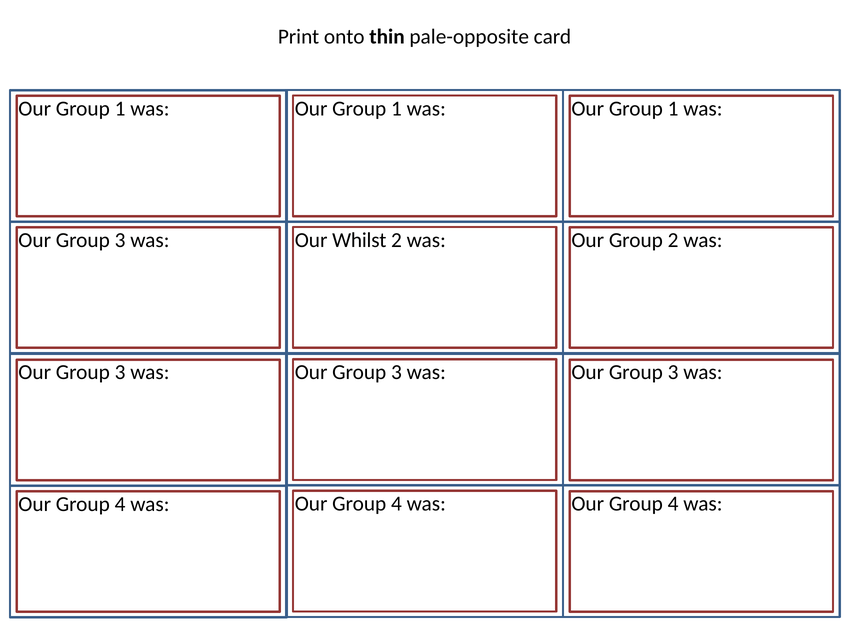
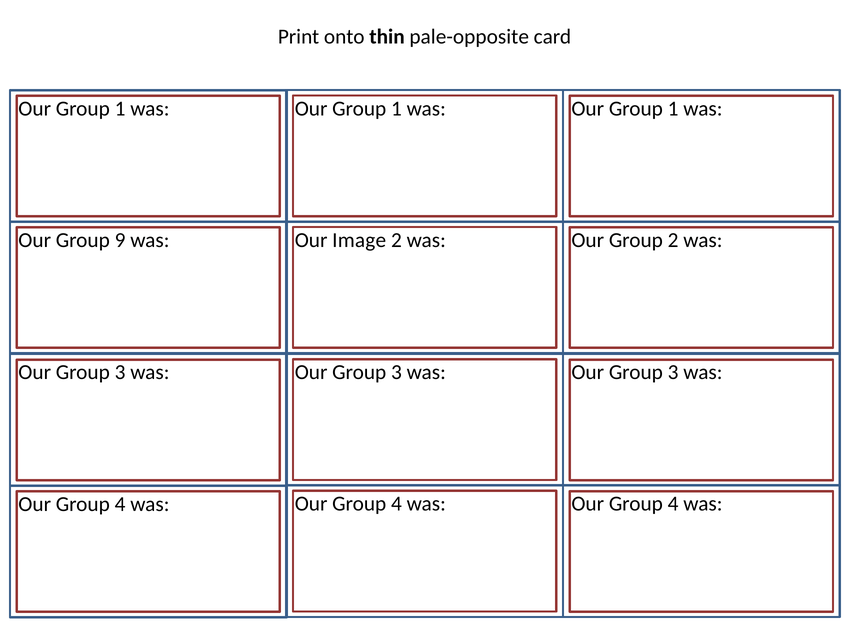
Whilst: Whilst -> Image (359, 240)
3: 3 -> 9 (120, 240)
